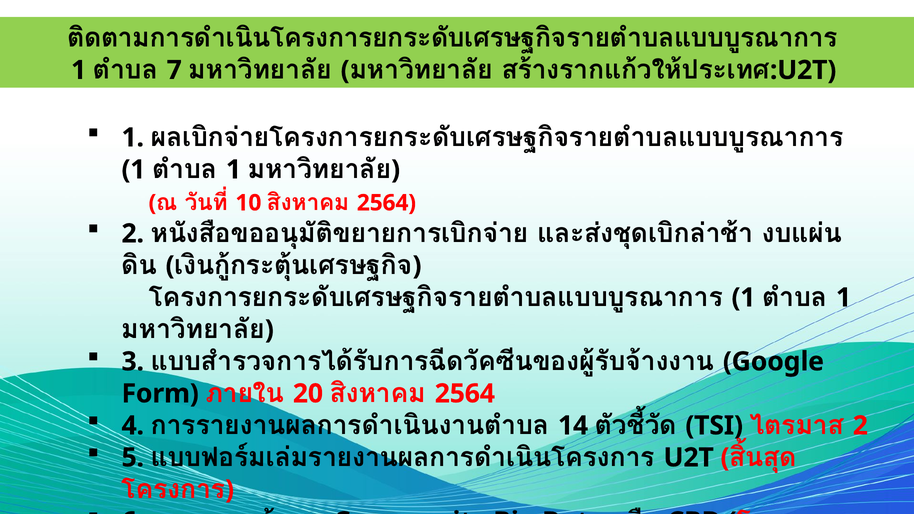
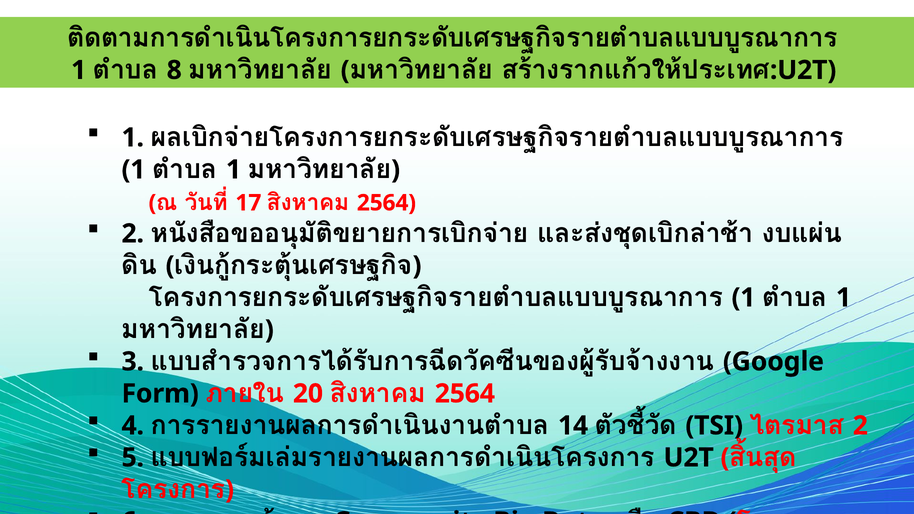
7: 7 -> 8 (174, 70)
10: 10 -> 17 (248, 203)
